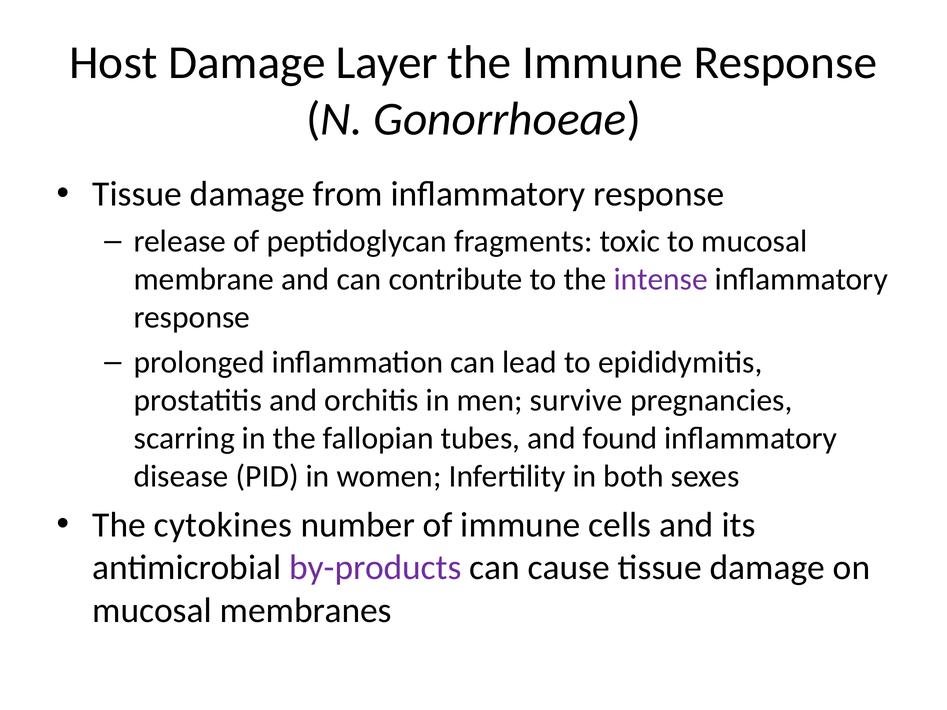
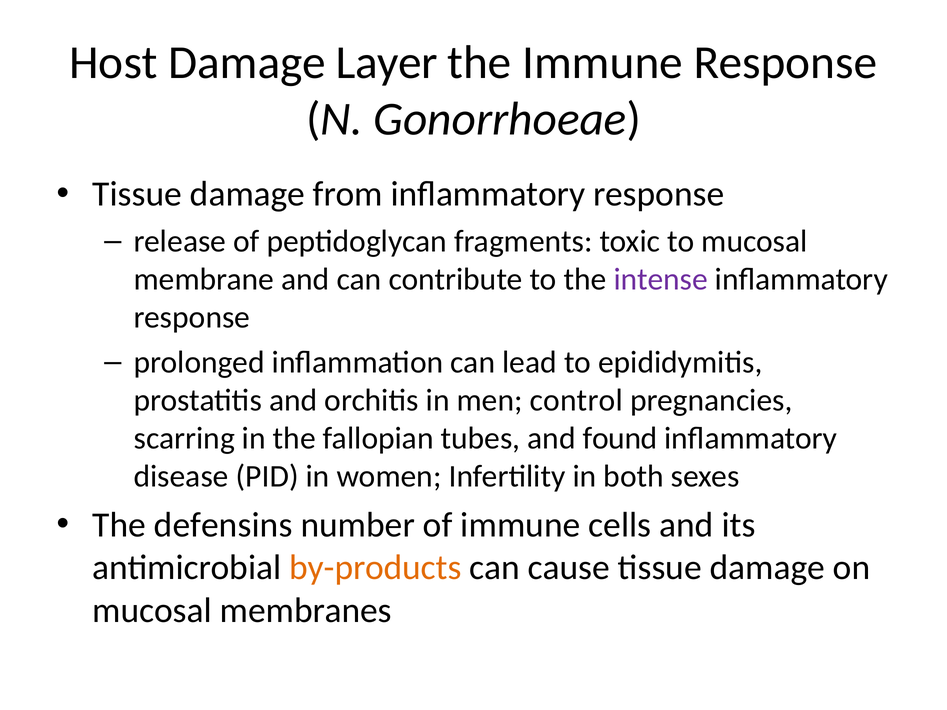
survive: survive -> control (576, 401)
cytokines: cytokines -> defensins (223, 525)
by-products colour: purple -> orange (375, 568)
